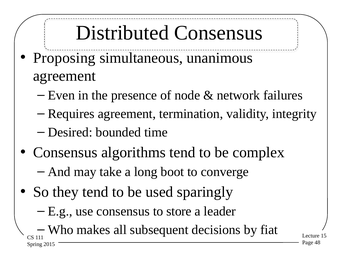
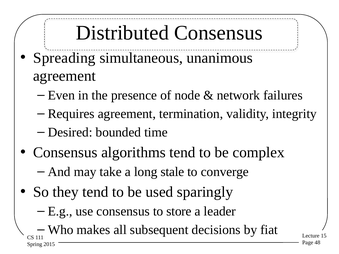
Proposing: Proposing -> Spreading (64, 58)
boot: boot -> stale (172, 172)
